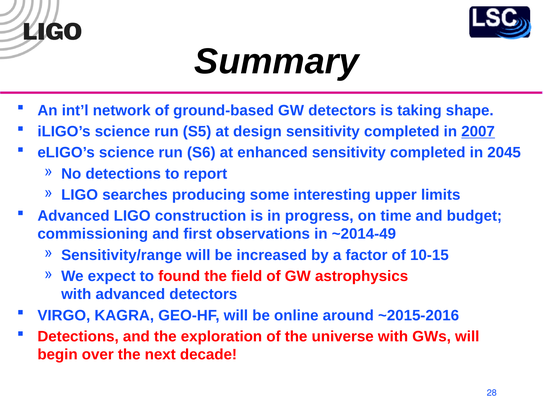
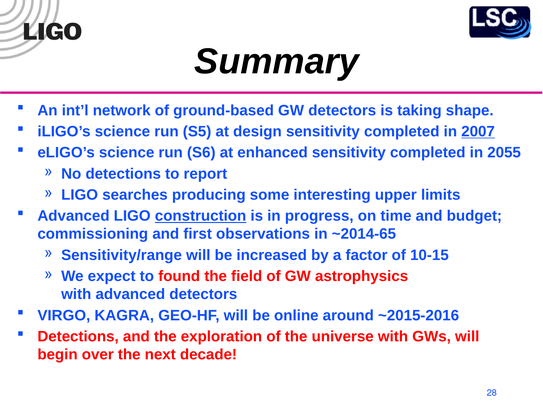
2045: 2045 -> 2055 (504, 153)
construction underline: none -> present (201, 216)
~2014-49: ~2014-49 -> ~2014-65 (364, 234)
